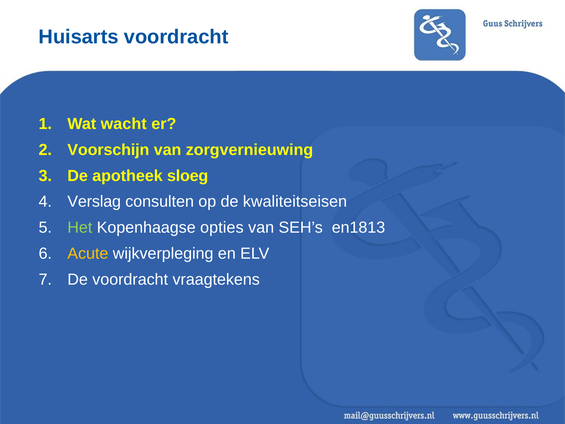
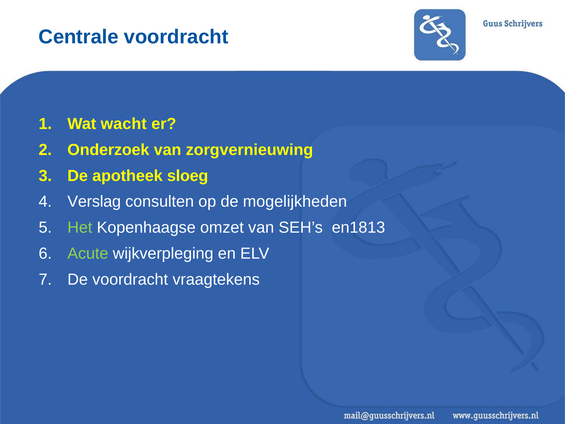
Huisarts: Huisarts -> Centrale (79, 37)
Voorschijn: Voorschijn -> Onderzoek (108, 150)
kwaliteitseisen: kwaliteitseisen -> mogelijkheden (295, 202)
opties: opties -> omzet (222, 228)
Acute colour: yellow -> light green (88, 253)
